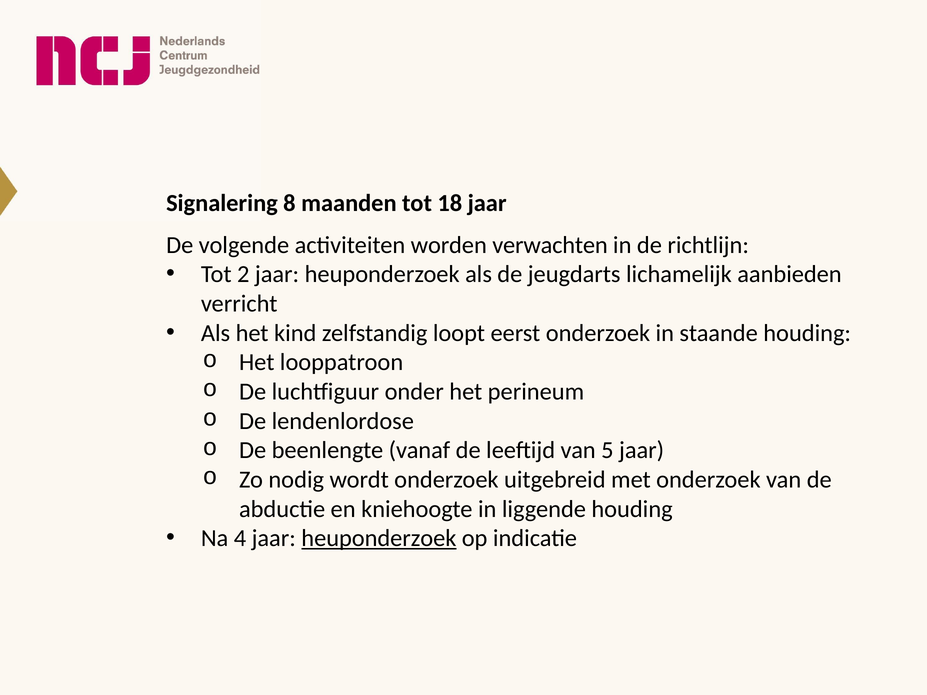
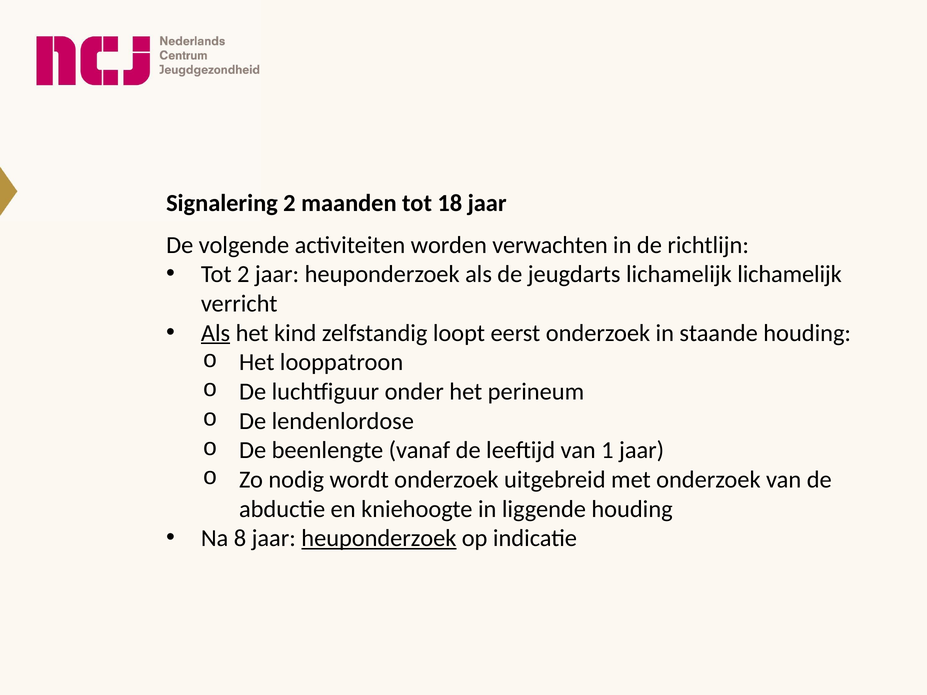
Signalering 8: 8 -> 2 (289, 203)
lichamelijk aanbieden: aanbieden -> lichamelijk (790, 274)
Als underline: none -> present (216, 333)
5: 5 -> 1 (607, 450)
4: 4 -> 8 (240, 538)
